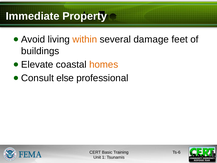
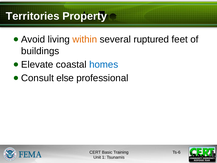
Immediate: Immediate -> Territories (33, 16)
damage: damage -> ruptured (151, 39)
homes colour: orange -> blue (104, 64)
